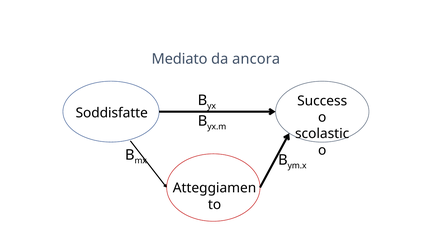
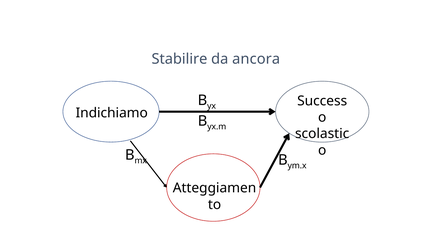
Mediato: Mediato -> Stabilire (179, 59)
Soddisfatte: Soddisfatte -> Indichiamo (112, 113)
